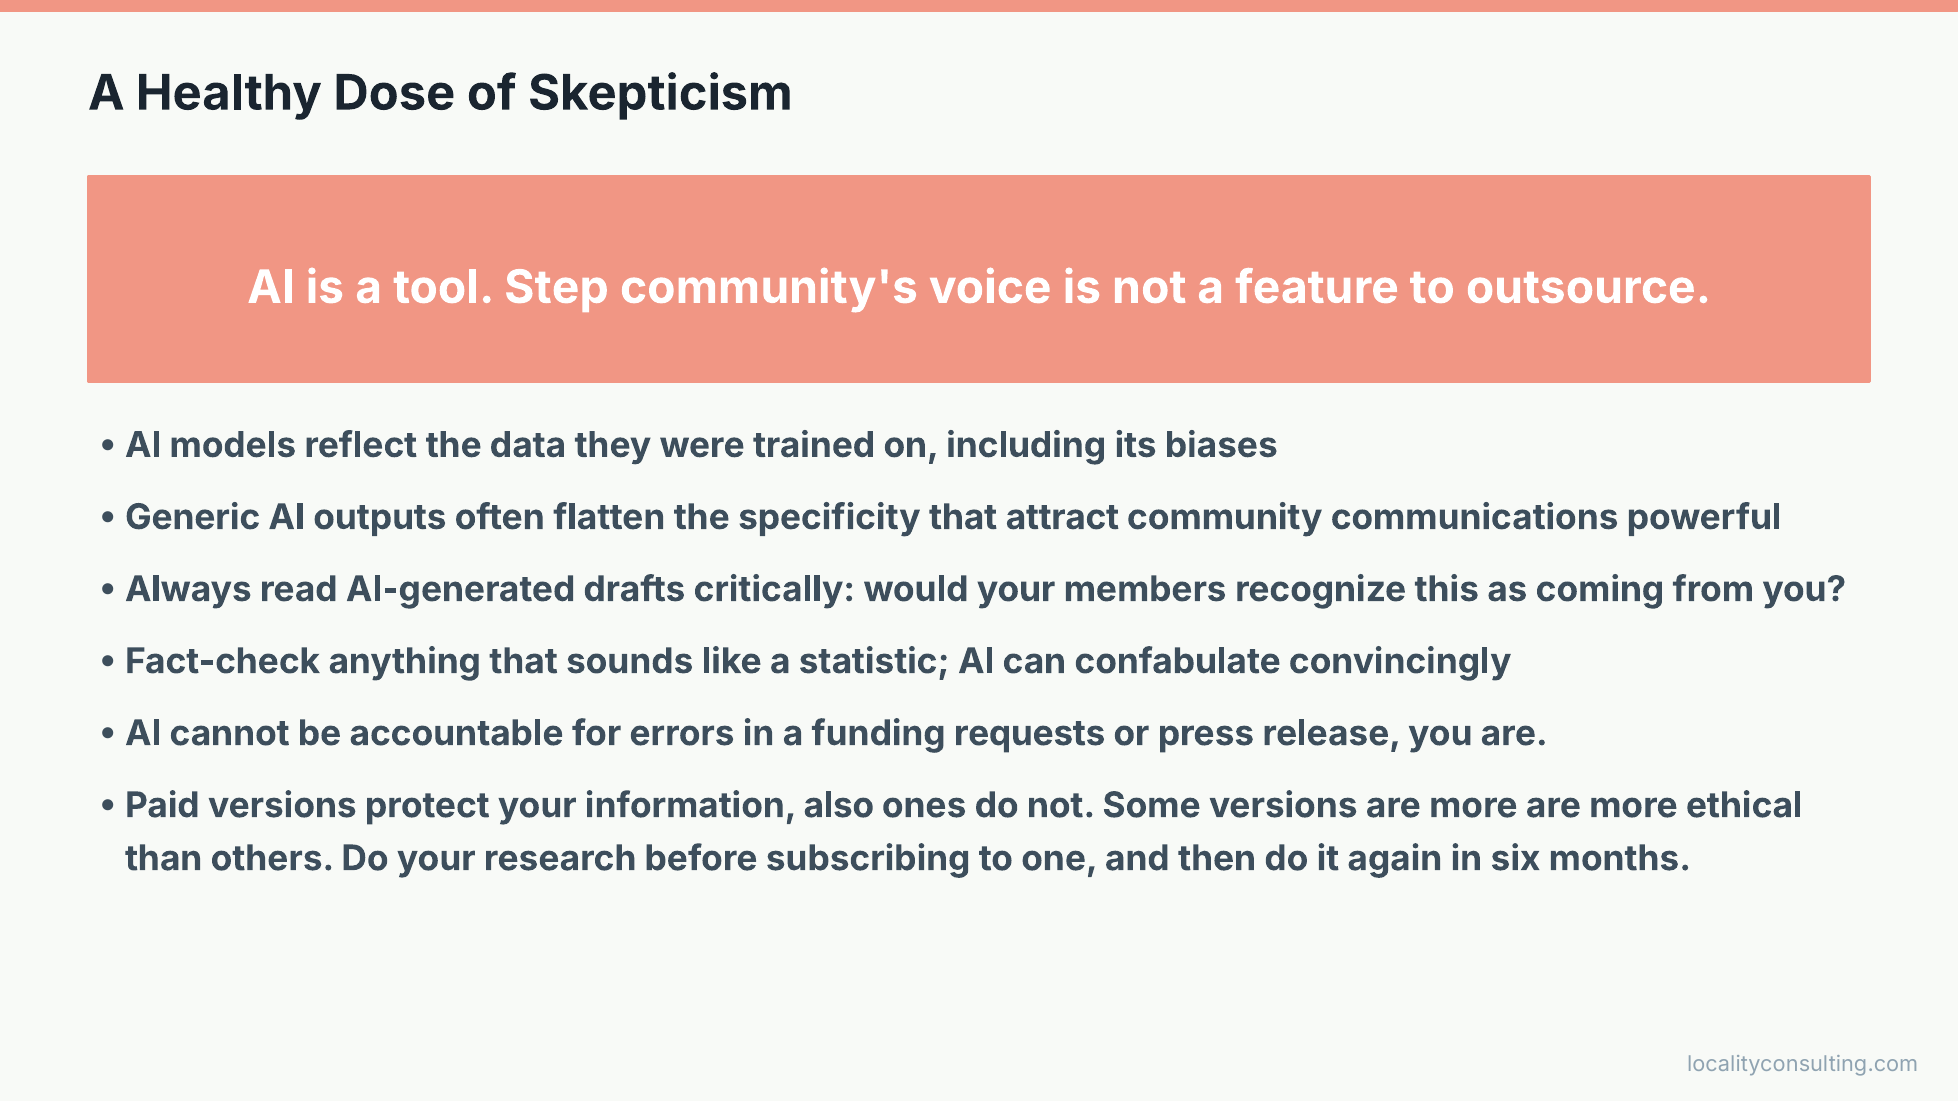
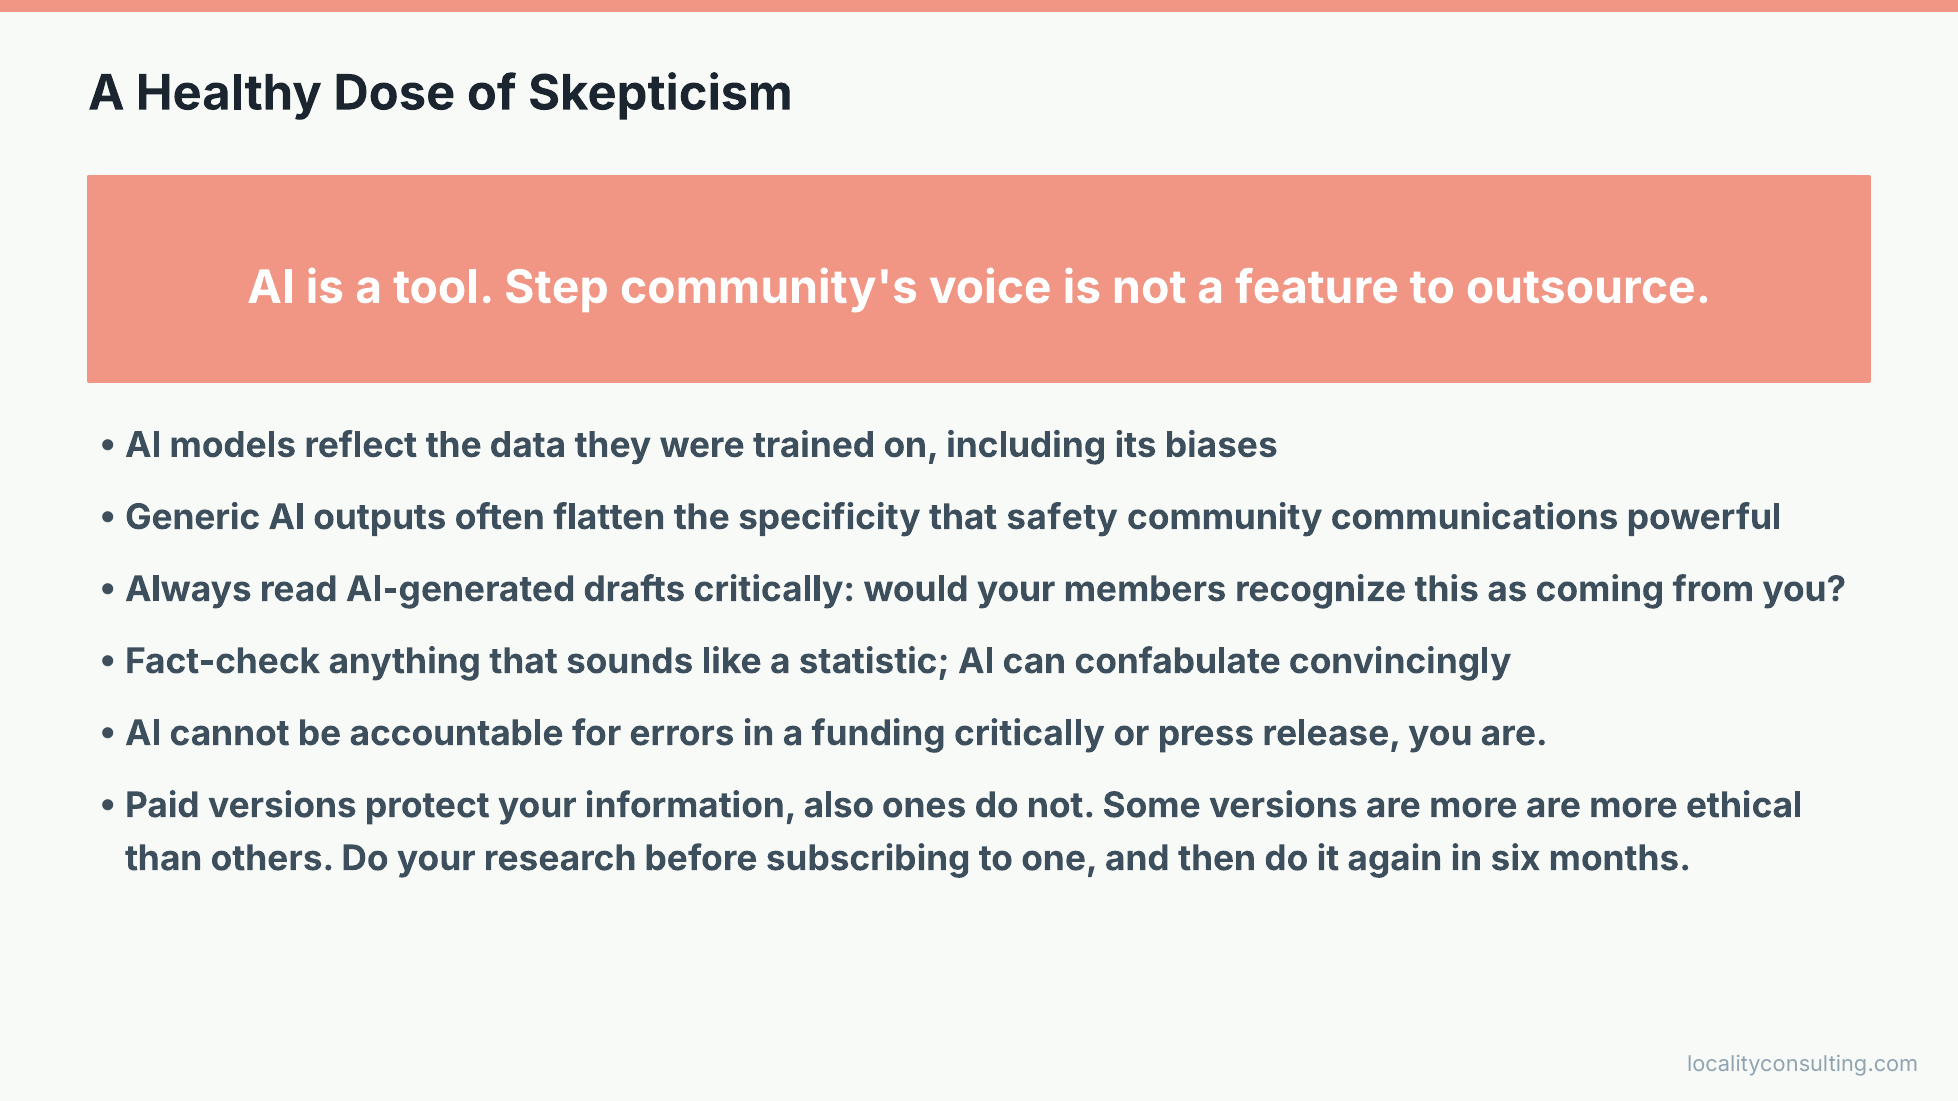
attract: attract -> safety (1062, 518)
funding requests: requests -> critically (1029, 734)
